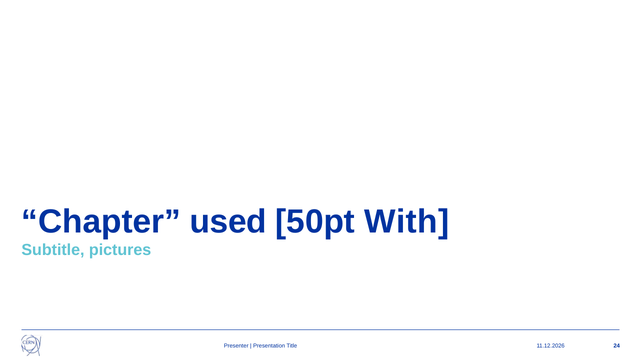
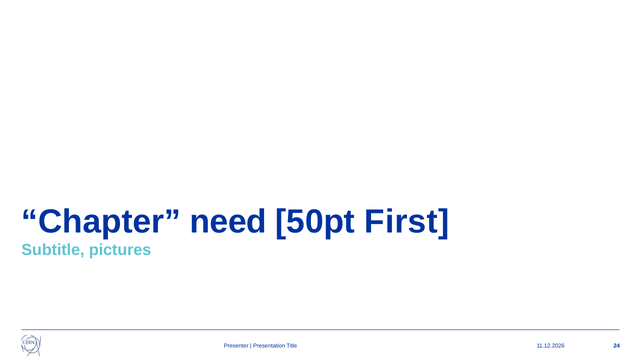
used: used -> need (228, 222)
With: With -> First (407, 222)
